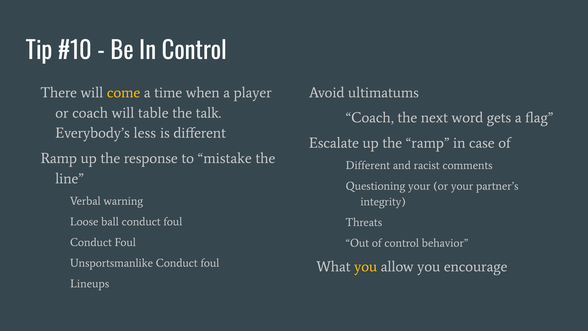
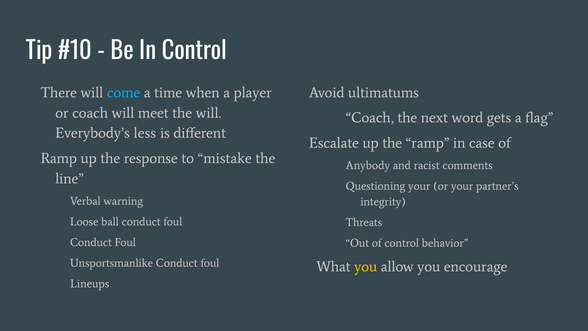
come colour: yellow -> light blue (124, 92)
table: table -> meet (153, 113)
the talk: talk -> will (208, 113)
Different: Different -> Anybody (368, 165)
